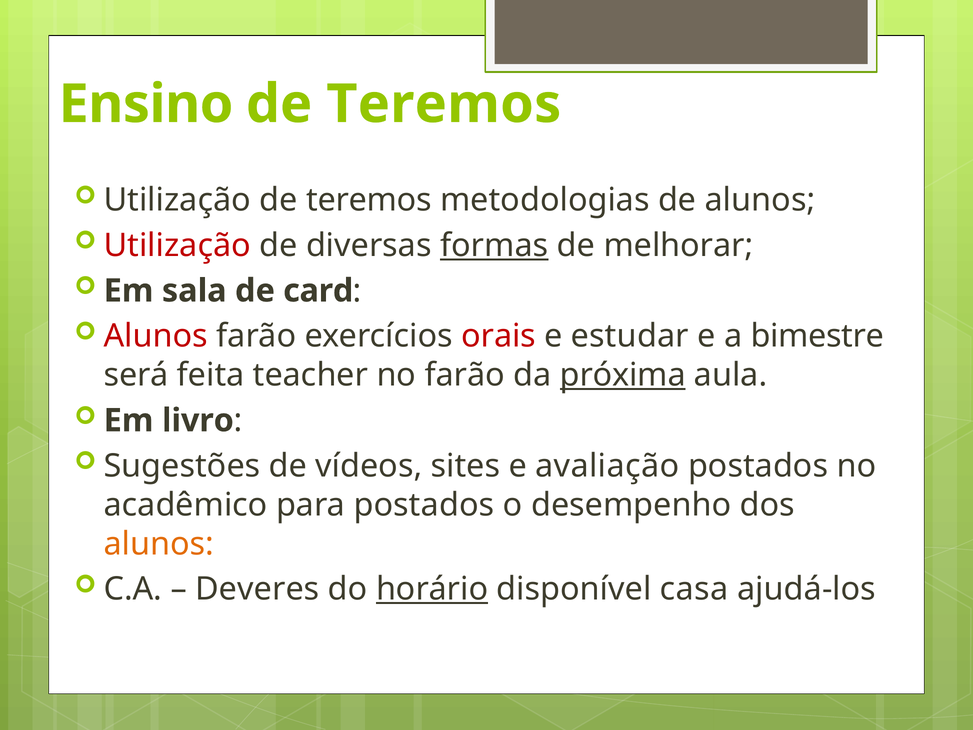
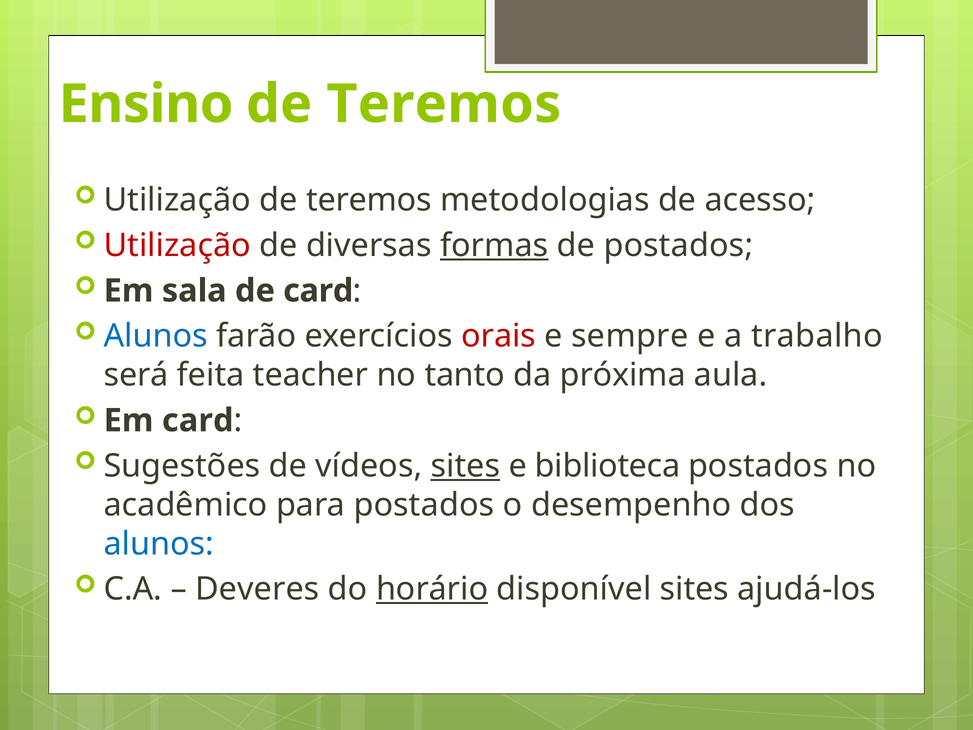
de alunos: alunos -> acesso (760, 200)
de melhorar: melhorar -> postados (678, 245)
Alunos colour: red -> blue (156, 336)
estudar: estudar -> sempre (630, 336)
bimestre: bimestre -> trabalho (817, 336)
no farão: farão -> tanto (465, 375)
próxima underline: present -> none (623, 375)
Em livro: livro -> card (198, 420)
sites underline: none -> present (465, 466)
avaliação: avaliação -> biblioteca (608, 466)
alunos colour: orange -> blue (159, 544)
disponível casa: casa -> sites (694, 589)
